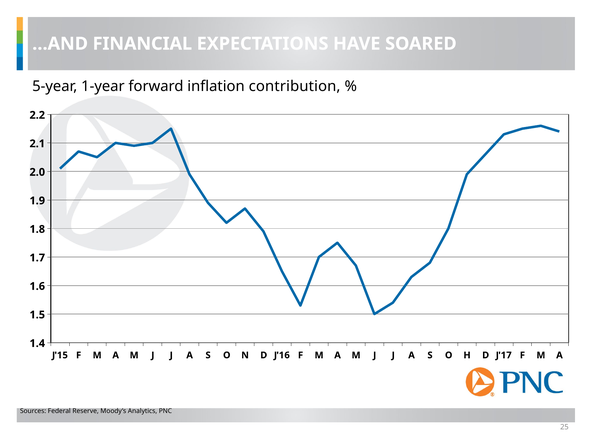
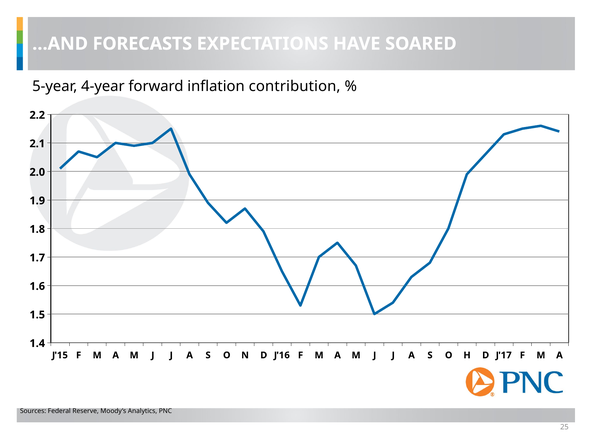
FINANCIAL: FINANCIAL -> FORECASTS (142, 44)
1-year: 1-year -> 4-year (103, 86)
